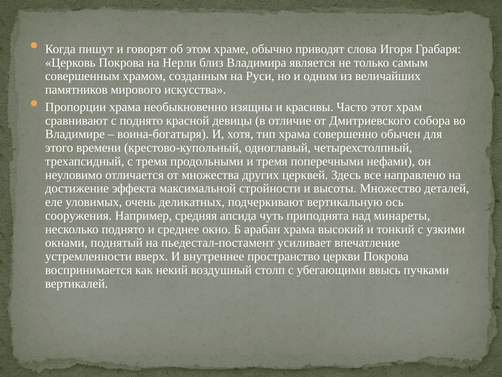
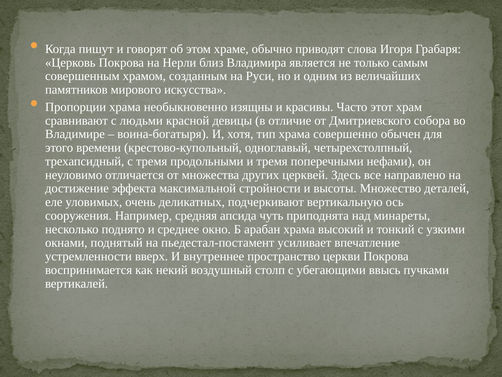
с поднято: поднято -> людьми (141, 120)
